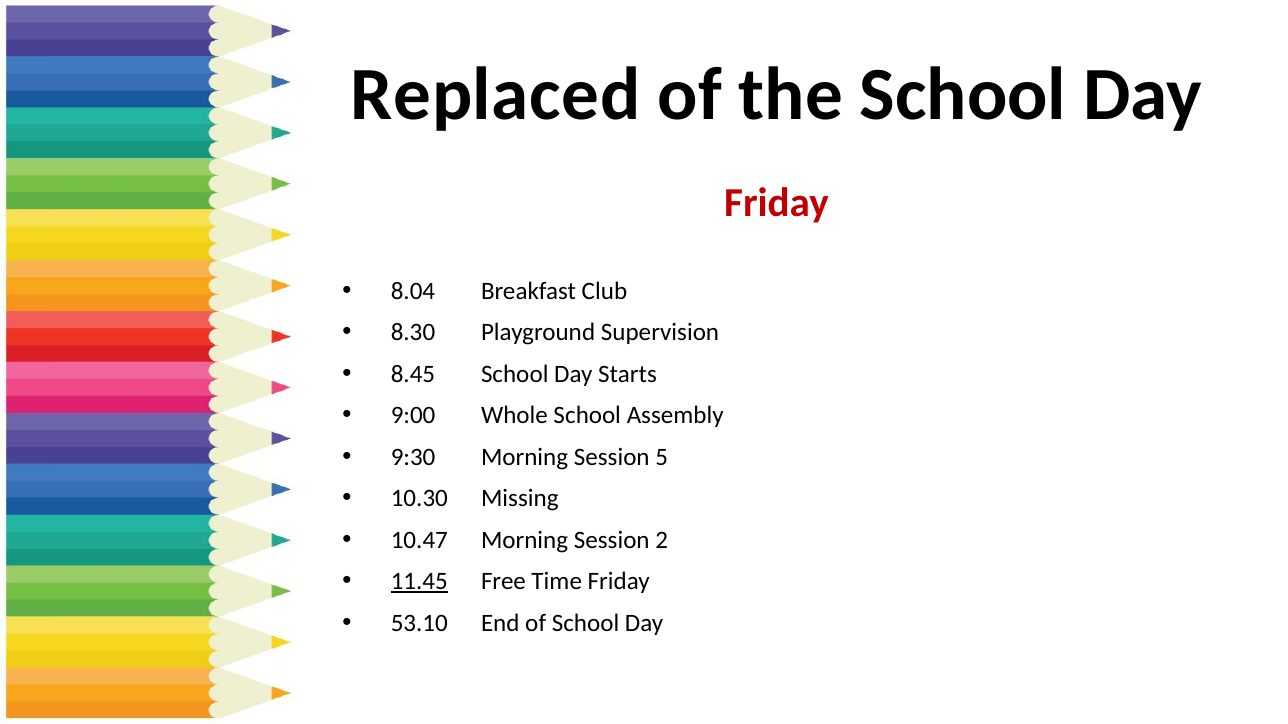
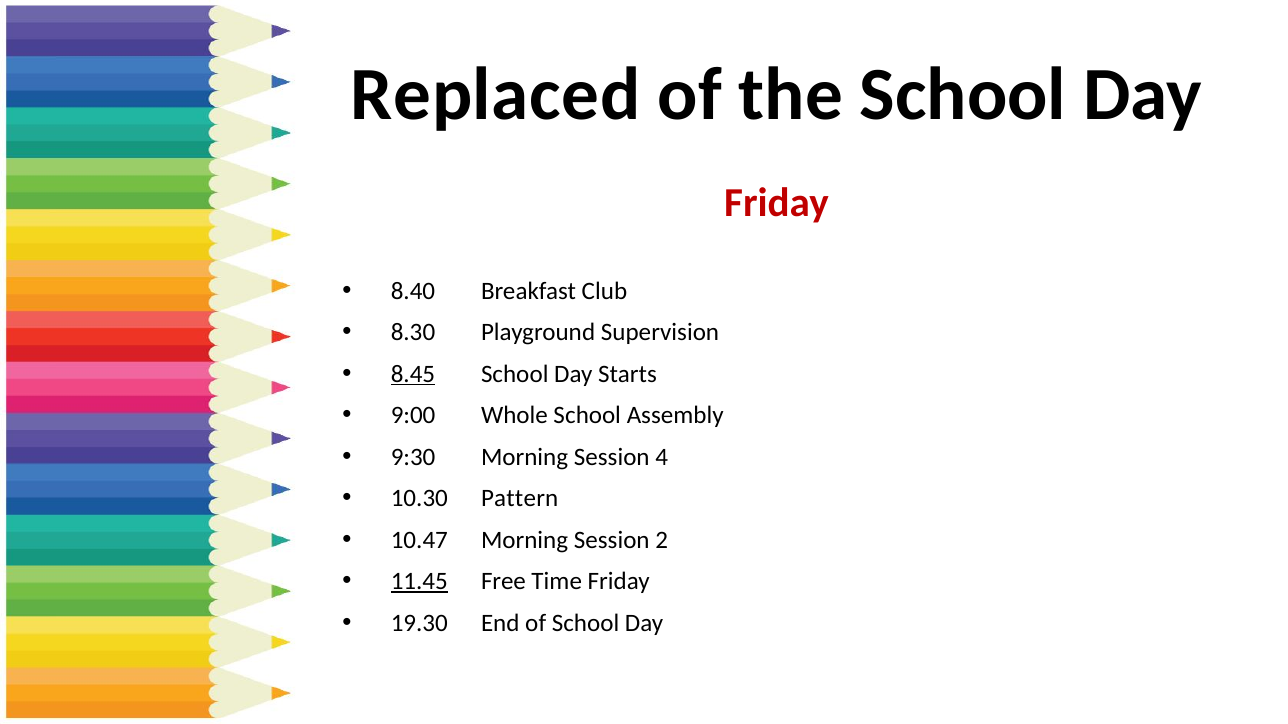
8.04: 8.04 -> 8.40 (413, 291)
8.45 underline: none -> present (413, 374)
5: 5 -> 4 (662, 457)
Missing: Missing -> Pattern (520, 499)
53.10: 53.10 -> 19.30 (419, 623)
